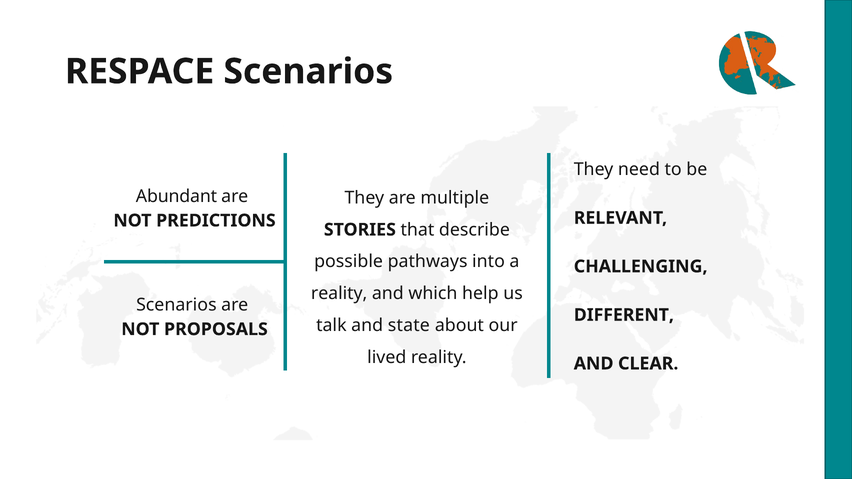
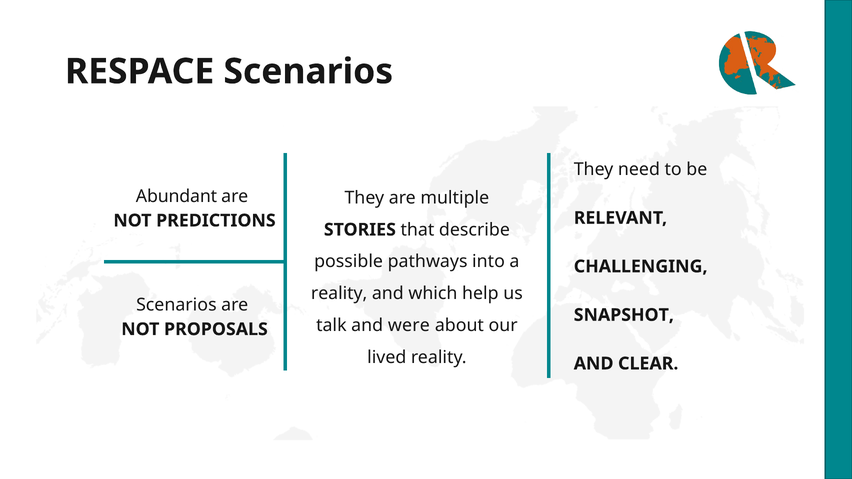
DIFFERENT: DIFFERENT -> SNAPSHOT (624, 315)
state: state -> were (409, 326)
